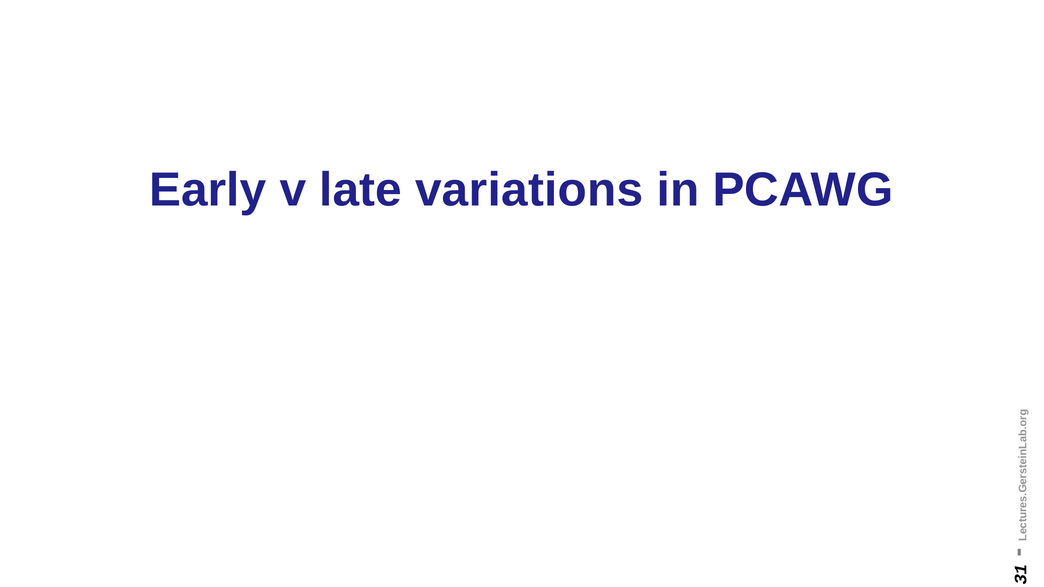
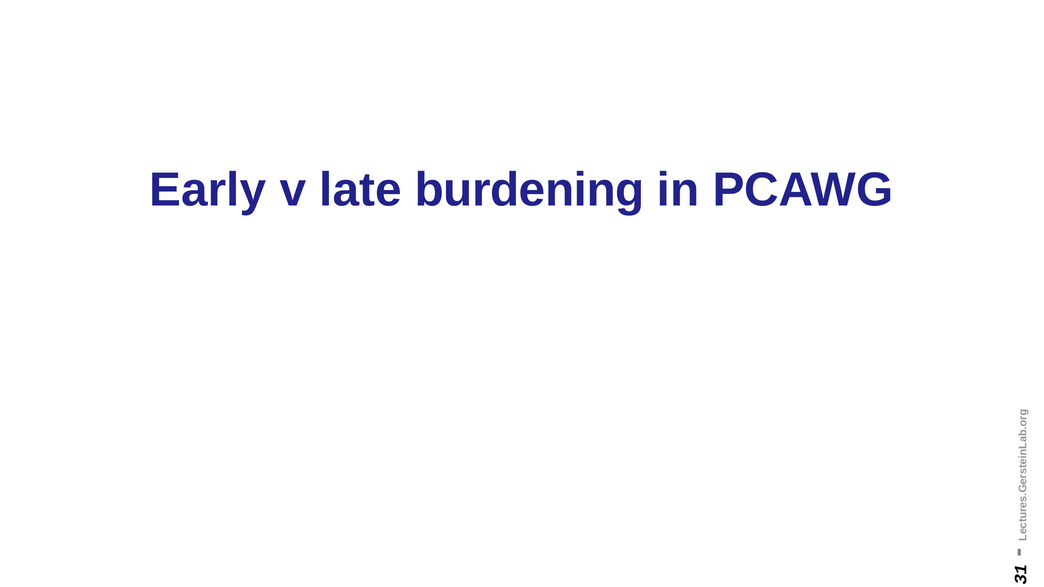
variations: variations -> burdening (530, 190)
